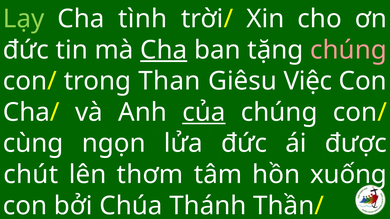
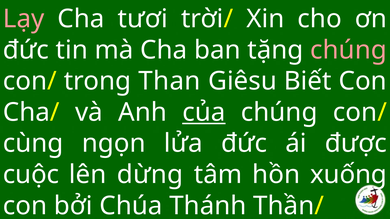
Lạy colour: light green -> pink (24, 19)
tình: tình -> tươi (143, 19)
Cha underline: present -> none (164, 50)
Việc: Việc -> Biết (308, 81)
chút: chút -> cuộc (31, 175)
thơm: thơm -> dừng (150, 175)
